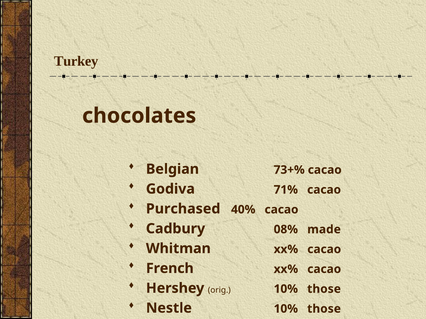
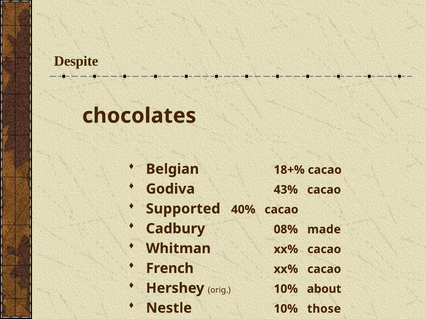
Turkey: Turkey -> Despite (76, 61)
73+%: 73+% -> 18+% (289, 170)
71%: 71% -> 43% (286, 190)
Purchased: Purchased -> Supported (183, 209)
orig 10% those: those -> about (324, 289)
